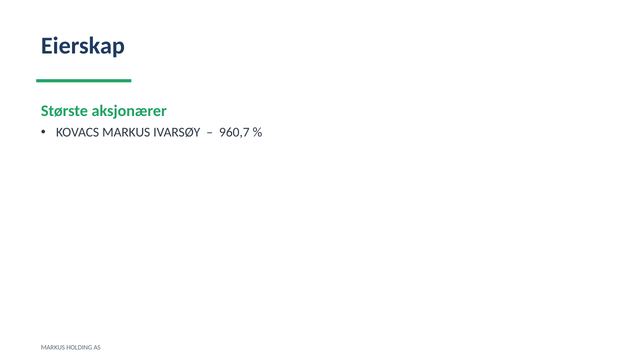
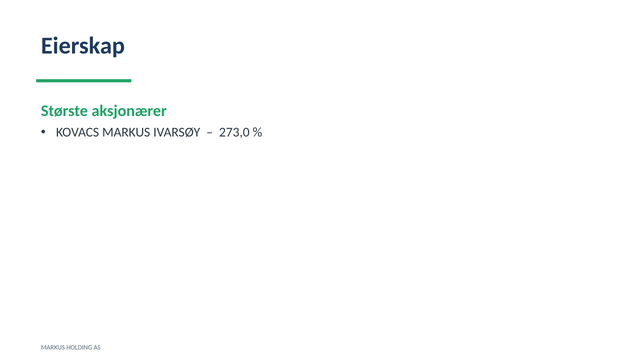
960,7: 960,7 -> 273,0 (234, 132)
